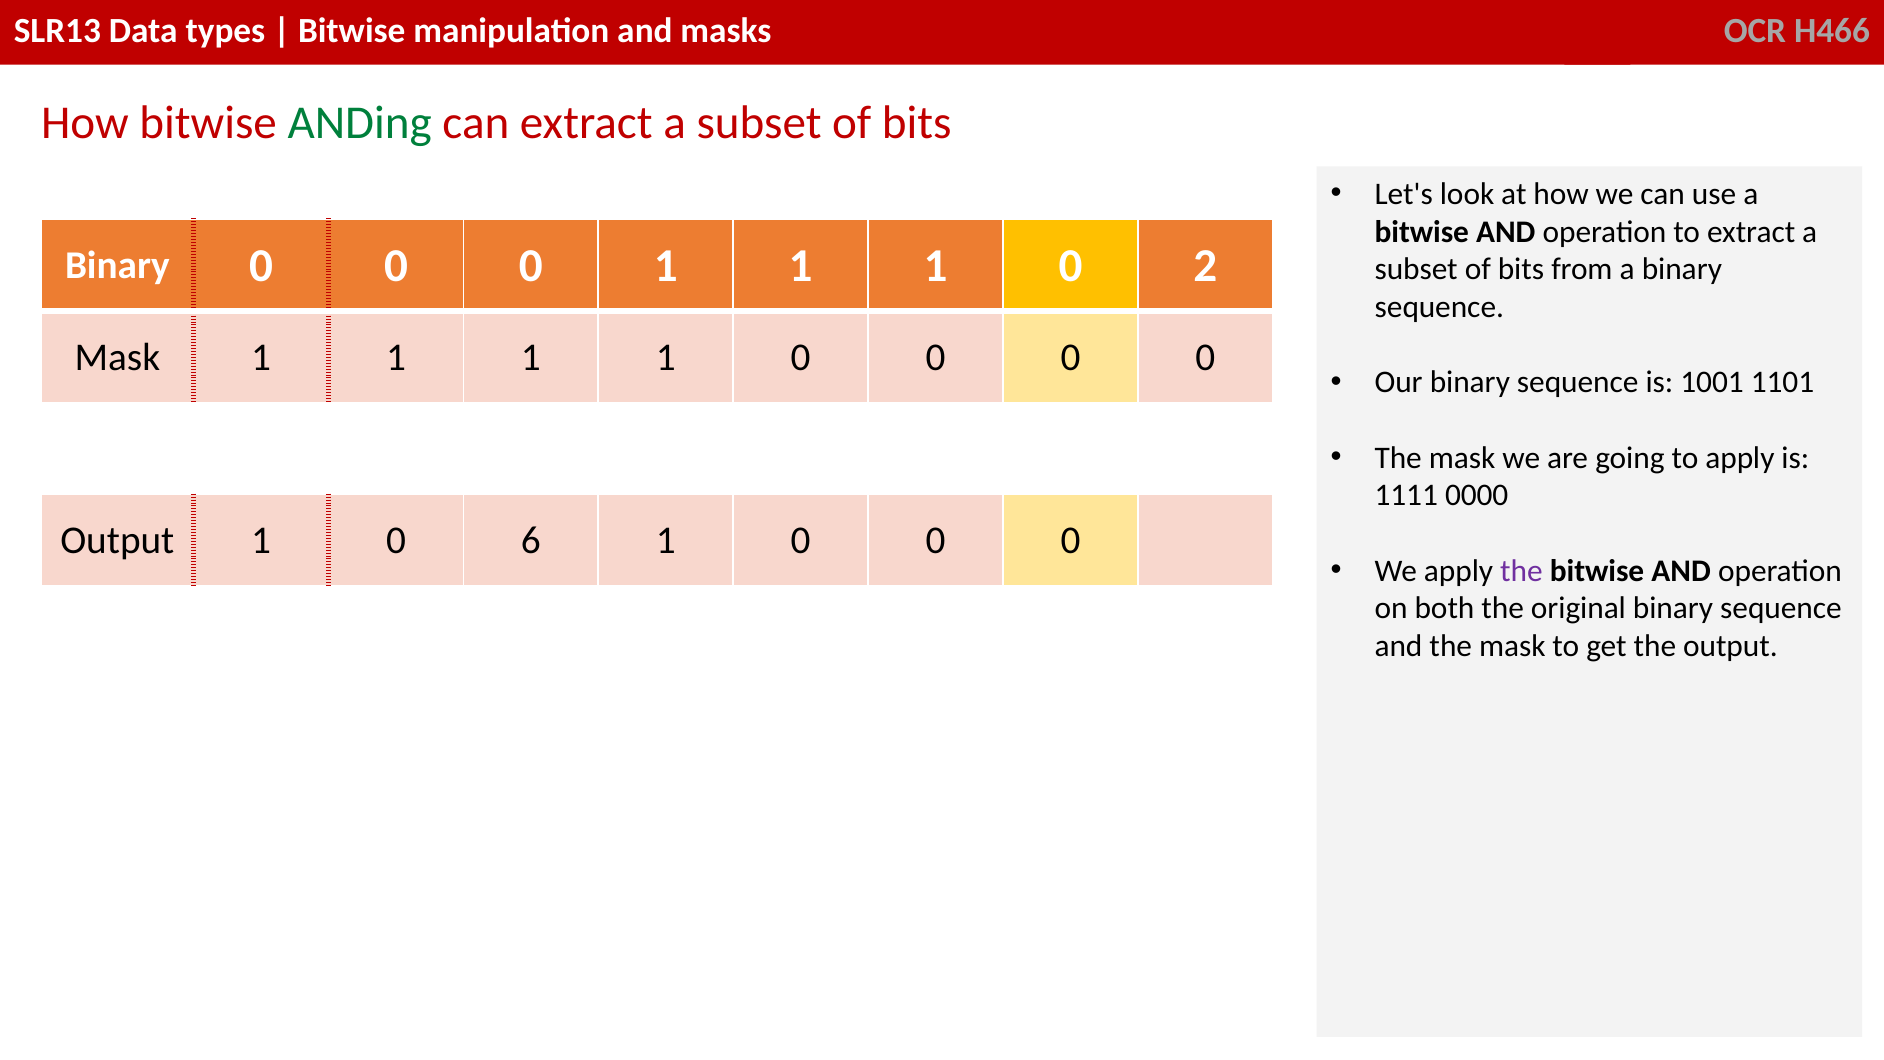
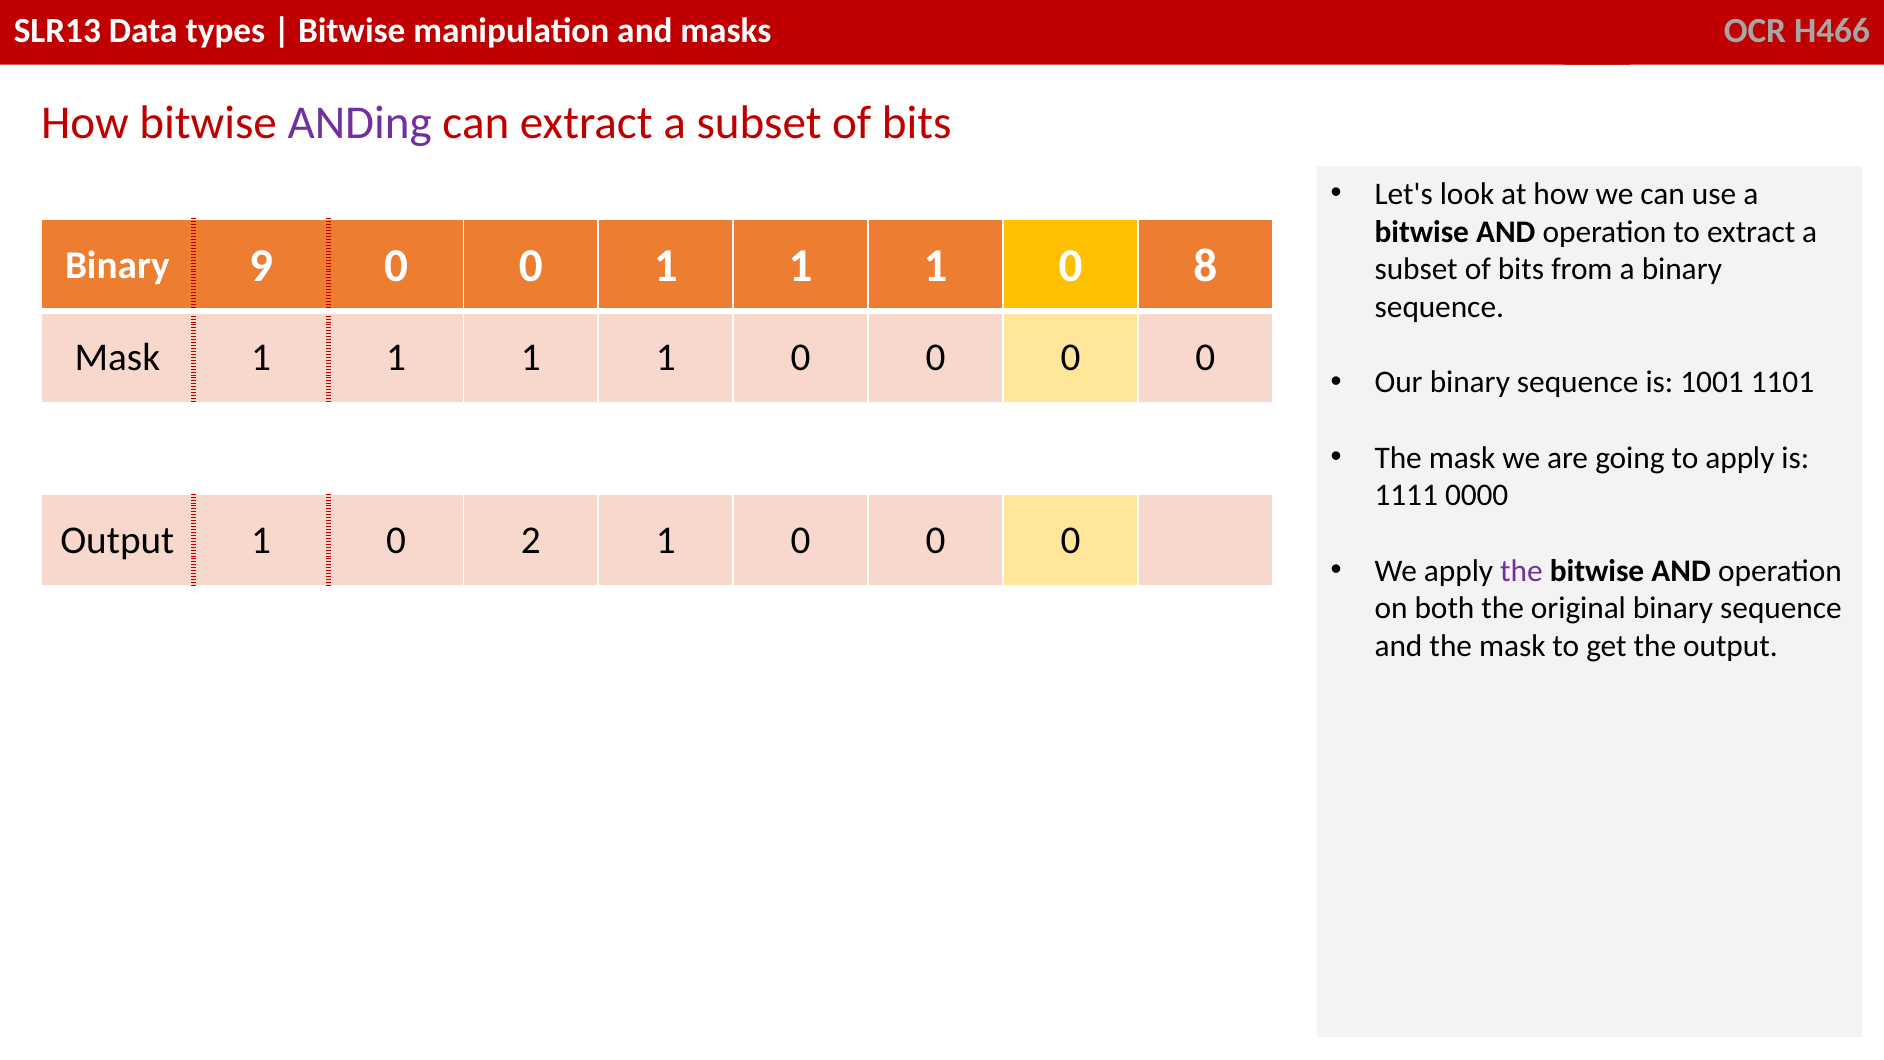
ANDing colour: green -> purple (360, 123)
Binary 0: 0 -> 9 (261, 266)
2: 2 -> 8 (1205, 266)
6: 6 -> 2 (531, 541)
